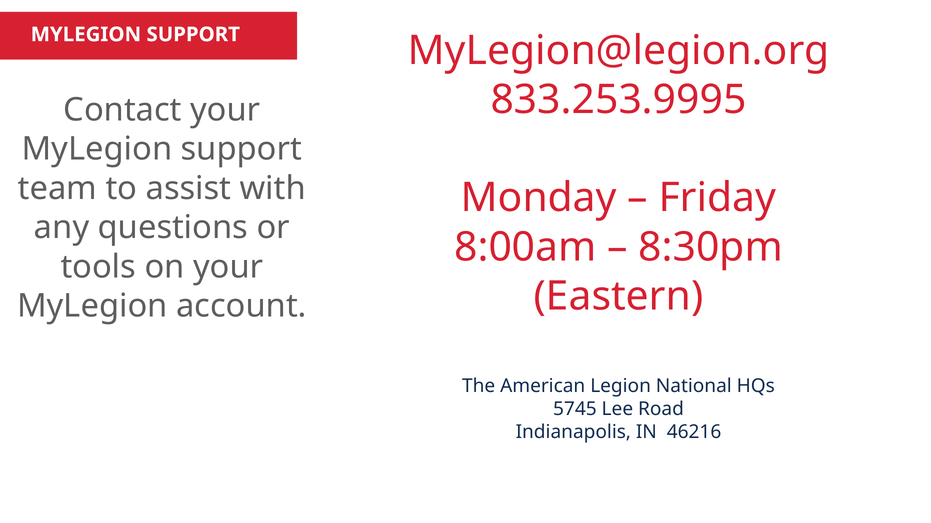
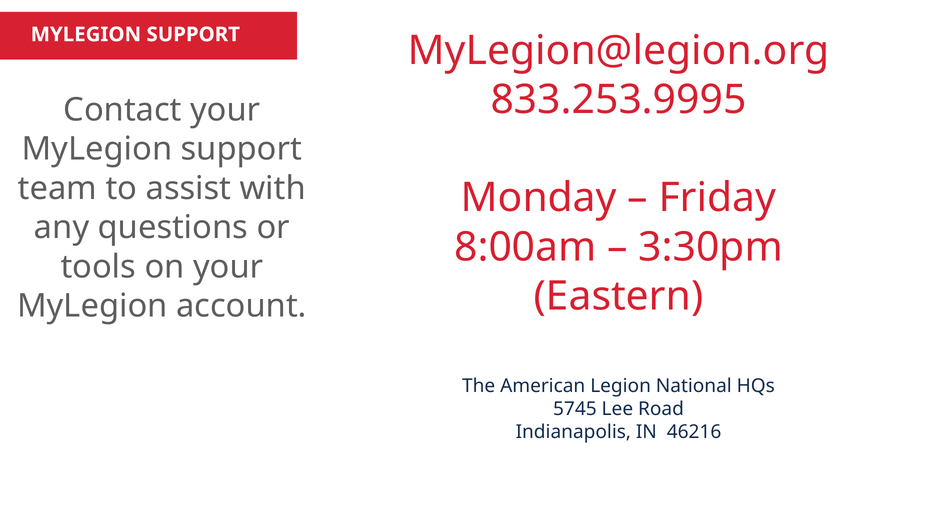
8:30pm: 8:30pm -> 3:30pm (711, 247)
